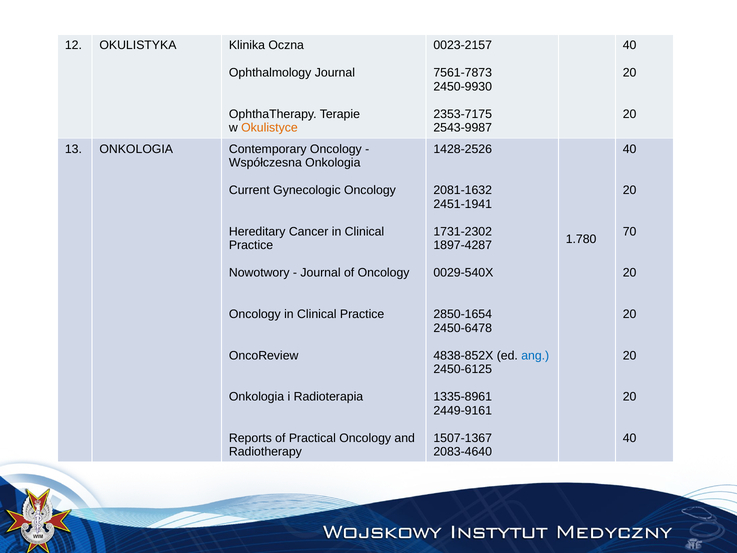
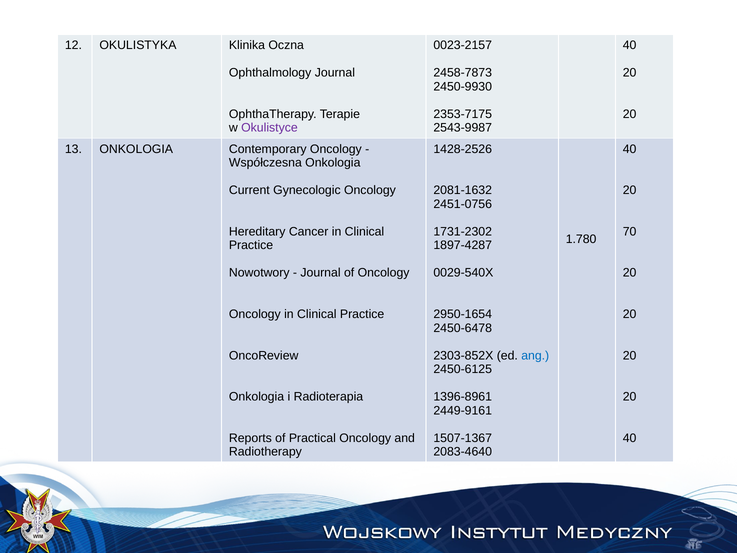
7561-7873: 7561-7873 -> 2458-7873 (463, 73)
Okulistyce colour: orange -> purple (269, 128)
2451-1941: 2451-1941 -> 2451-0756 (463, 204)
2850-1654: 2850-1654 -> 2950-1654 (463, 314)
4838-852X: 4838-852X -> 2303-852X (463, 355)
1335-8961: 1335-8961 -> 1396-8961 (463, 397)
